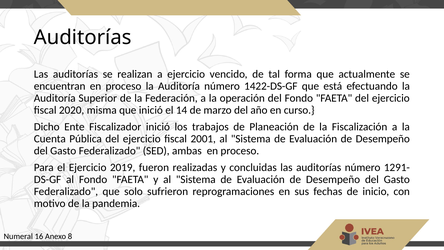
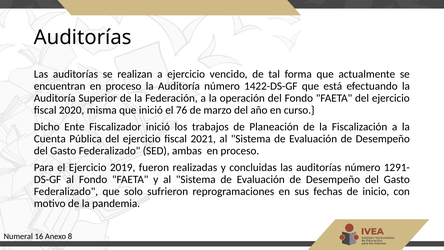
14: 14 -> 76 (182, 110)
2001: 2001 -> 2021 (203, 139)
